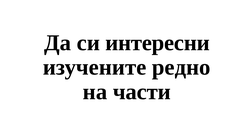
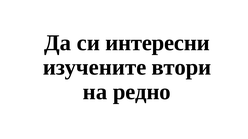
редно: редно -> втори (181, 68)
части: части -> редно (142, 92)
